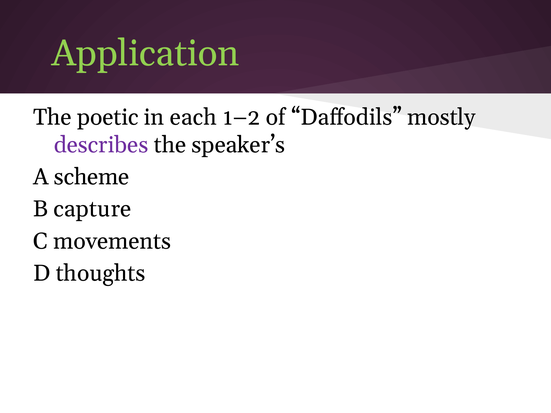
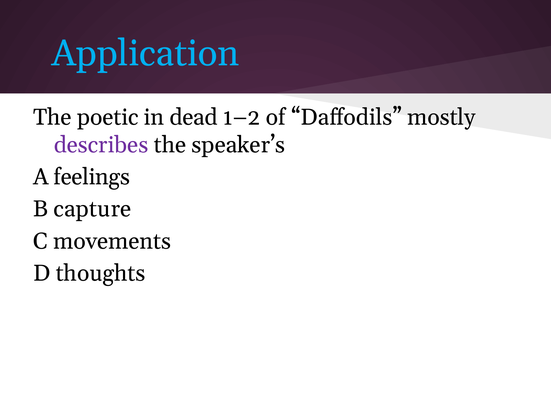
Application colour: light green -> light blue (145, 54)
each: each -> dead (194, 117)
scheme: scheme -> feelings (92, 177)
